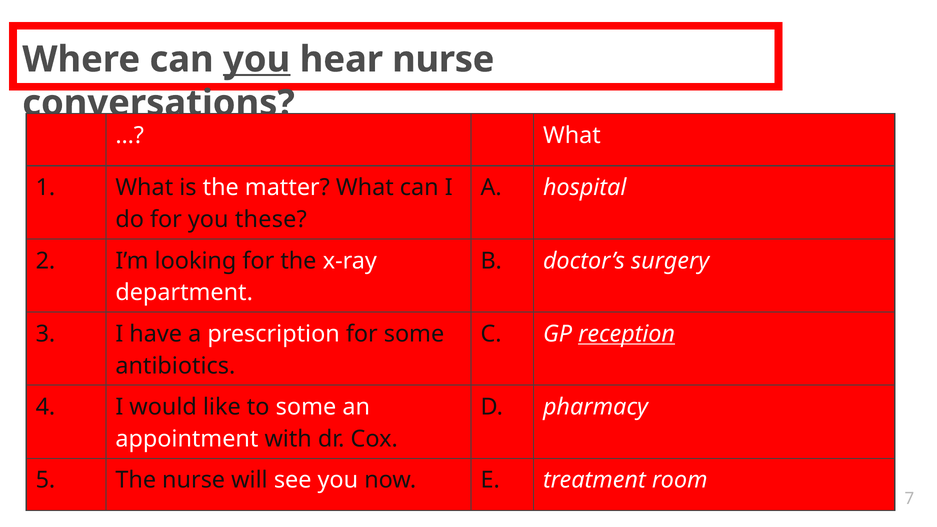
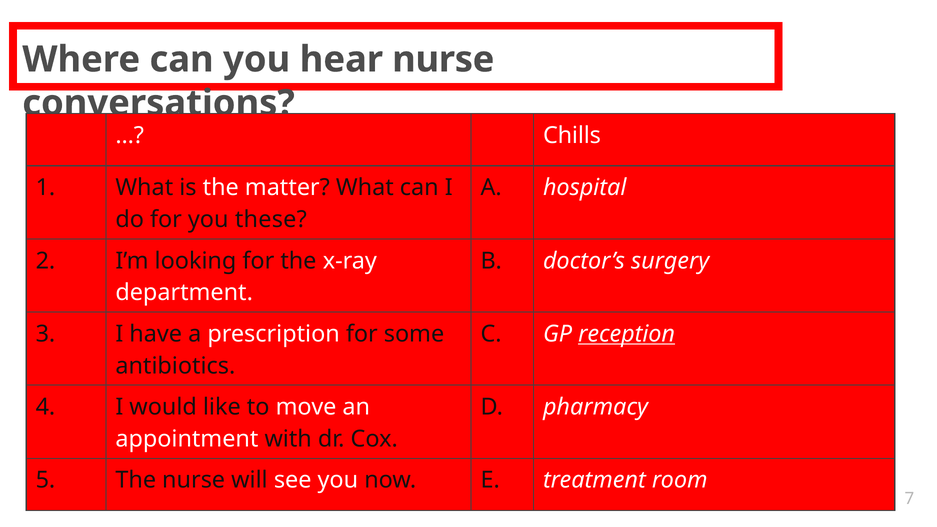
you underline: present -> none (257, 59)
What: What -> Chills (572, 135)
to some: some -> move (306, 407)
